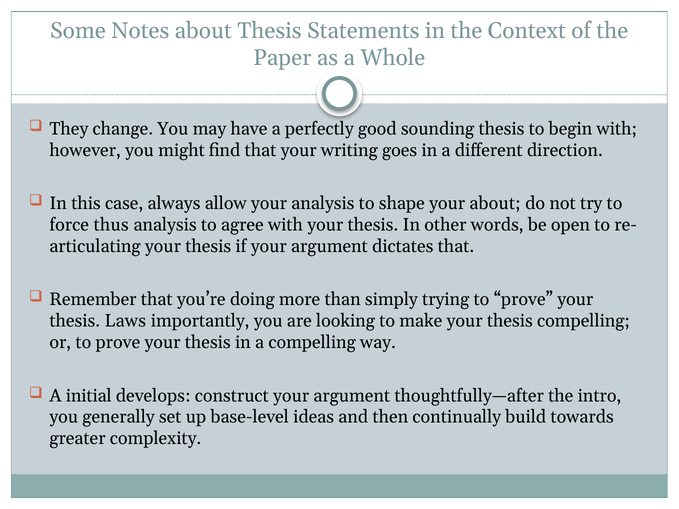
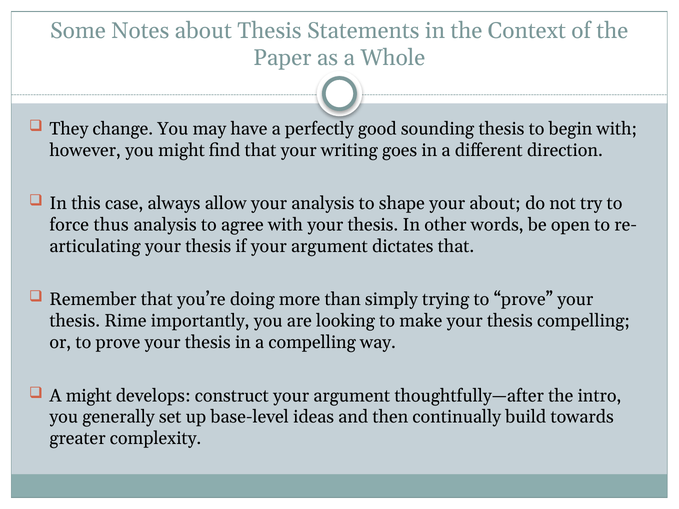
Laws: Laws -> Rime (125, 321)
A initial: initial -> might (89, 396)
